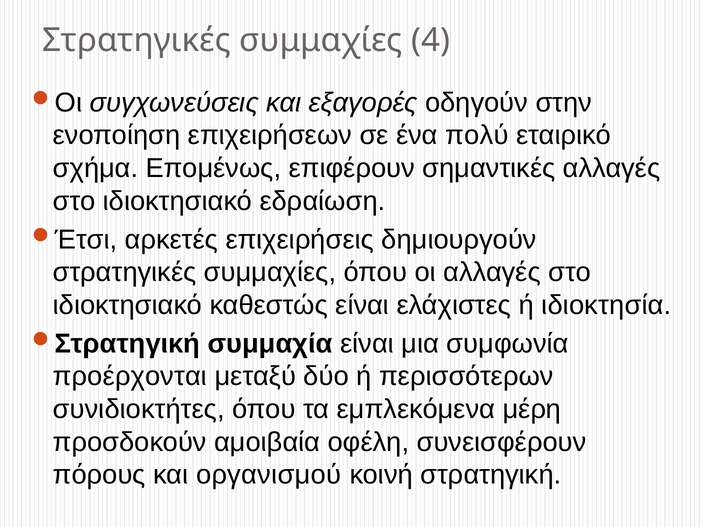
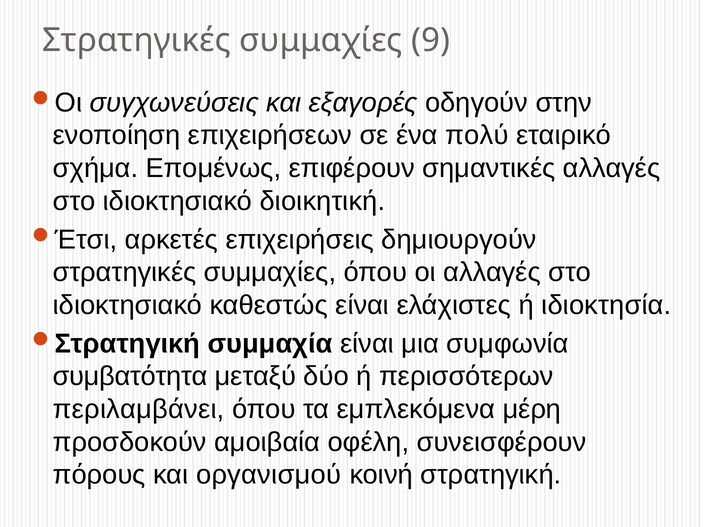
4: 4 -> 9 (431, 40)
εδραίωση: εδραίωση -> διοικητική (322, 201)
προέρχονται: προέρχονται -> συμβατότητα (130, 377)
συνιδιοκτήτες: συνιδιοκτήτες -> περιλαμβάνει (139, 409)
